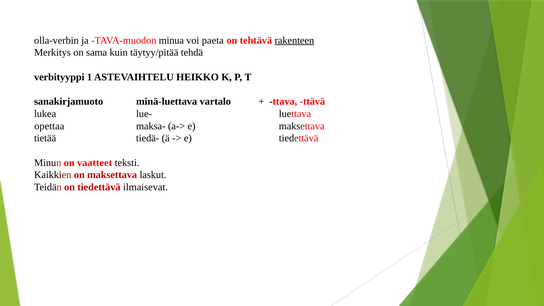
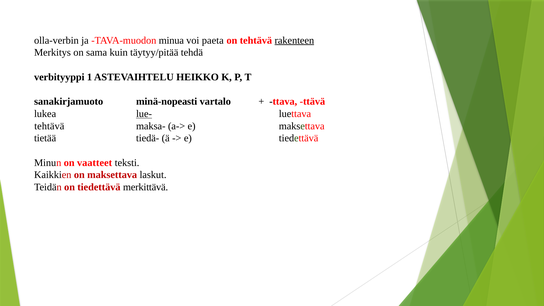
minä-luettava: minä-luettava -> minä-nopeasti (167, 102)
lue- underline: none -> present (144, 114)
opettaa: opettaa -> tehtävä (49, 126)
ilmaisevat: ilmaisevat -> merkittävä (146, 187)
